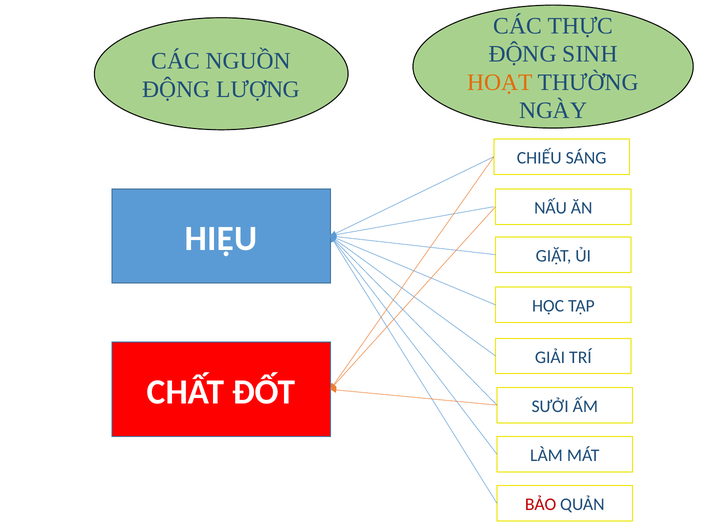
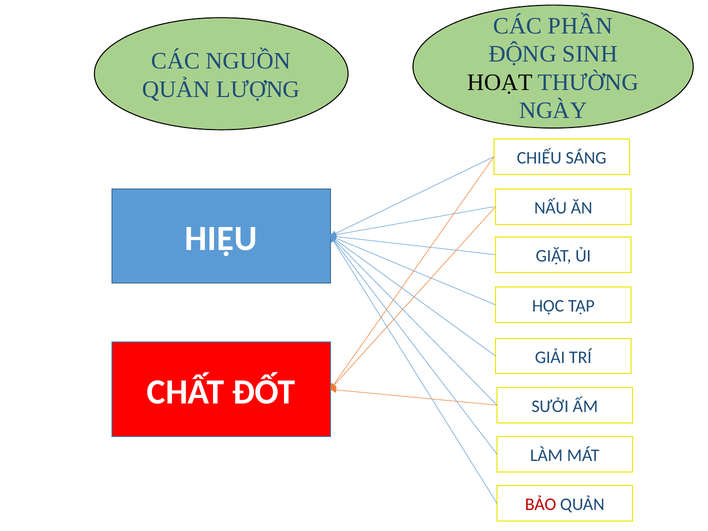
THỰC: THỰC -> PHẦN (580, 26)
HOẠT colour: orange -> black (500, 82)
ĐỘNG: ĐỘNG -> QUẢN (176, 90)
